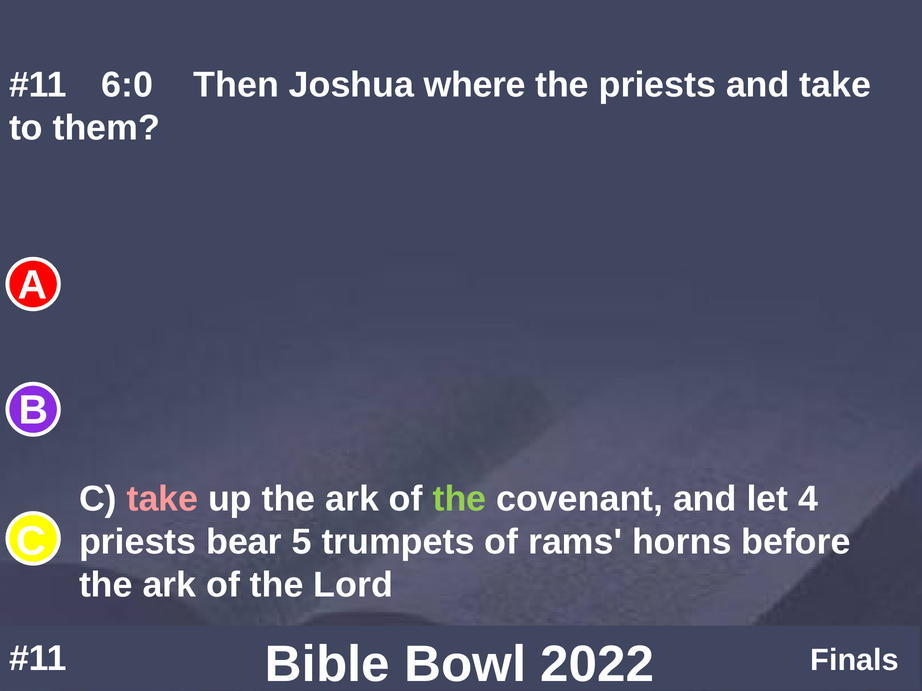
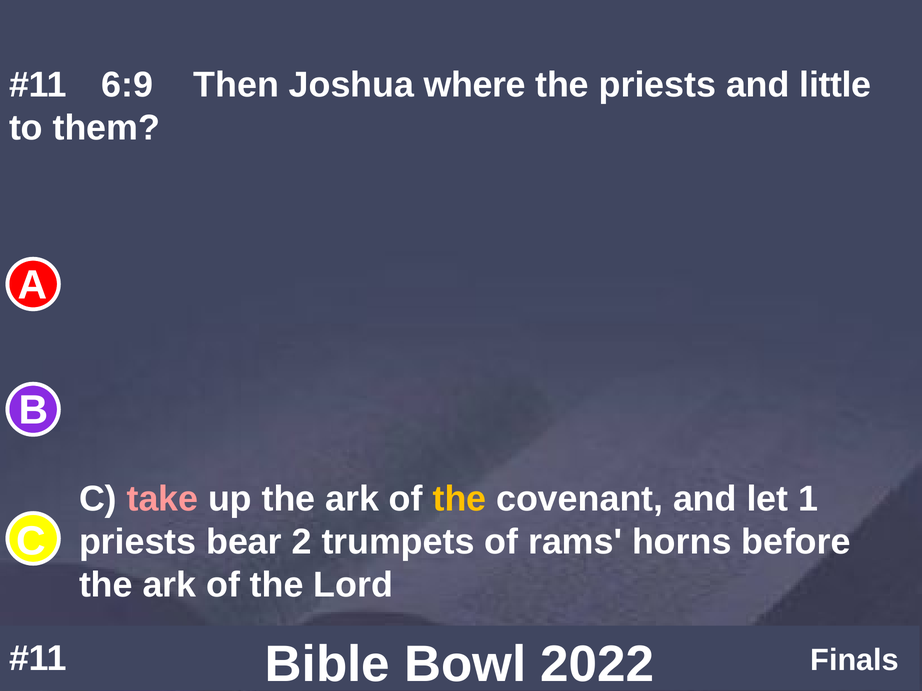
6:0: 6:0 -> 6:9 (127, 85)
and take: take -> little (835, 85)
the colour: light green -> yellow (460, 499)
4: 4 -> 1 (808, 499)
5: 5 -> 2 (302, 542)
